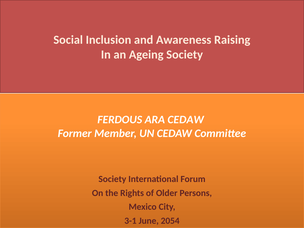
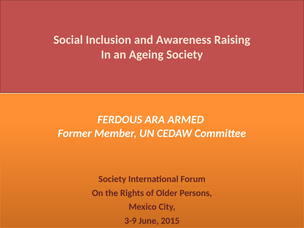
ARA CEDAW: CEDAW -> ARMED (186, 120)
3-1: 3-1 -> 3-9 (130, 221)
2054: 2054 -> 2015 (170, 221)
